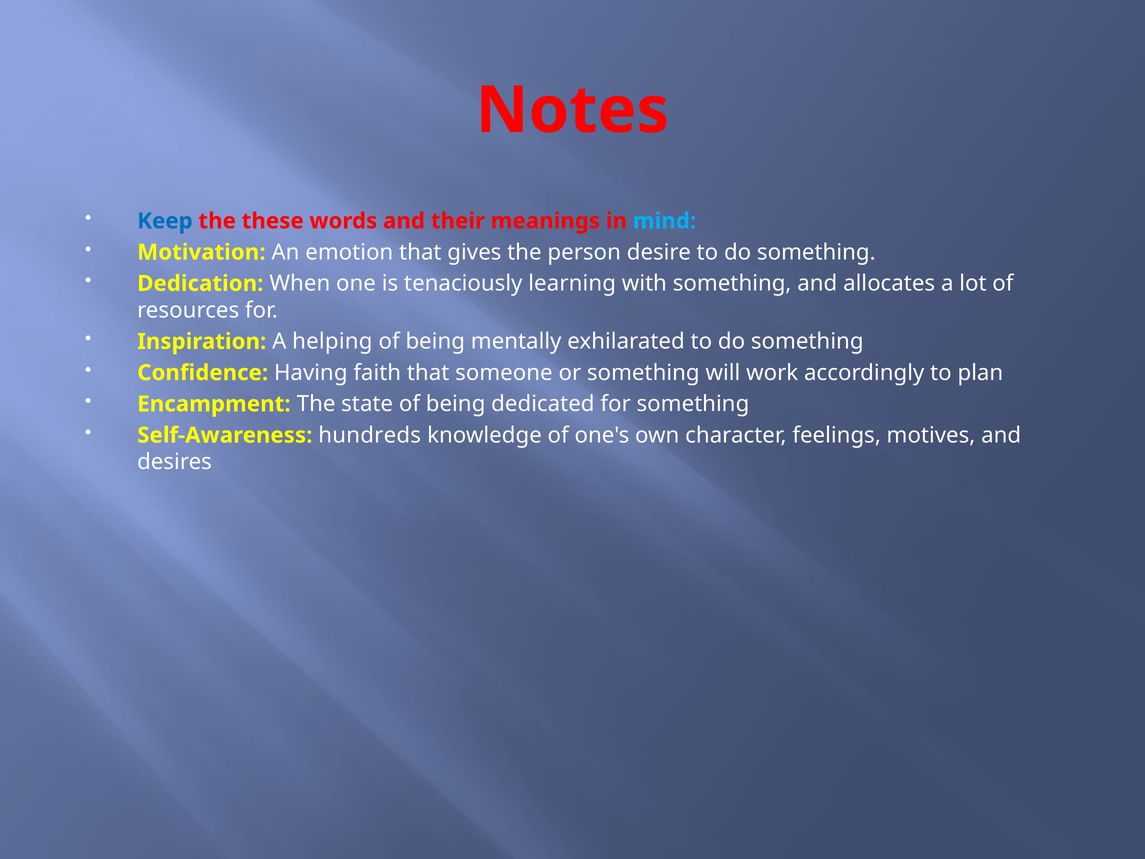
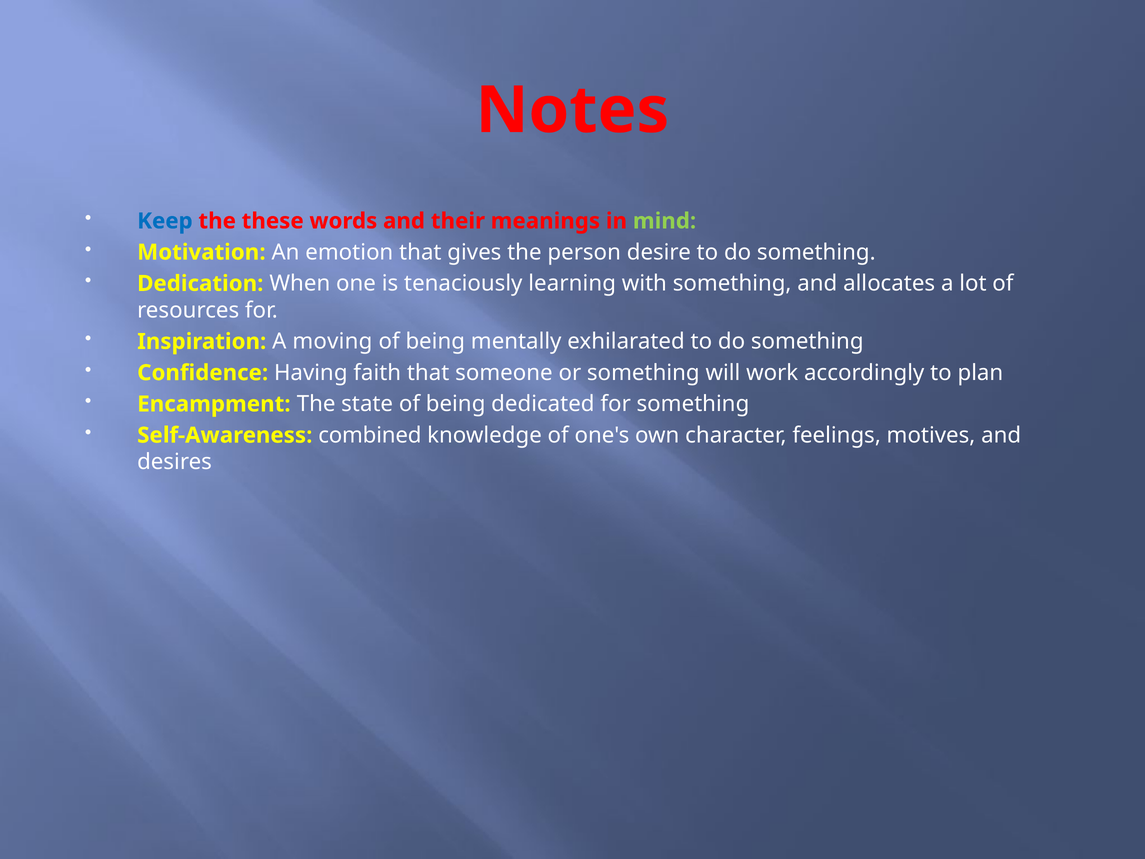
mind colour: light blue -> light green (665, 221)
helping: helping -> moving (332, 341)
hundreds: hundreds -> combined (370, 435)
